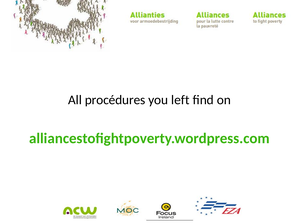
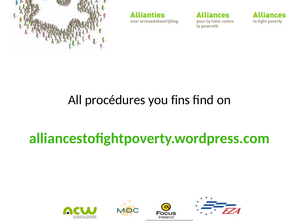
left: left -> fins (180, 100)
